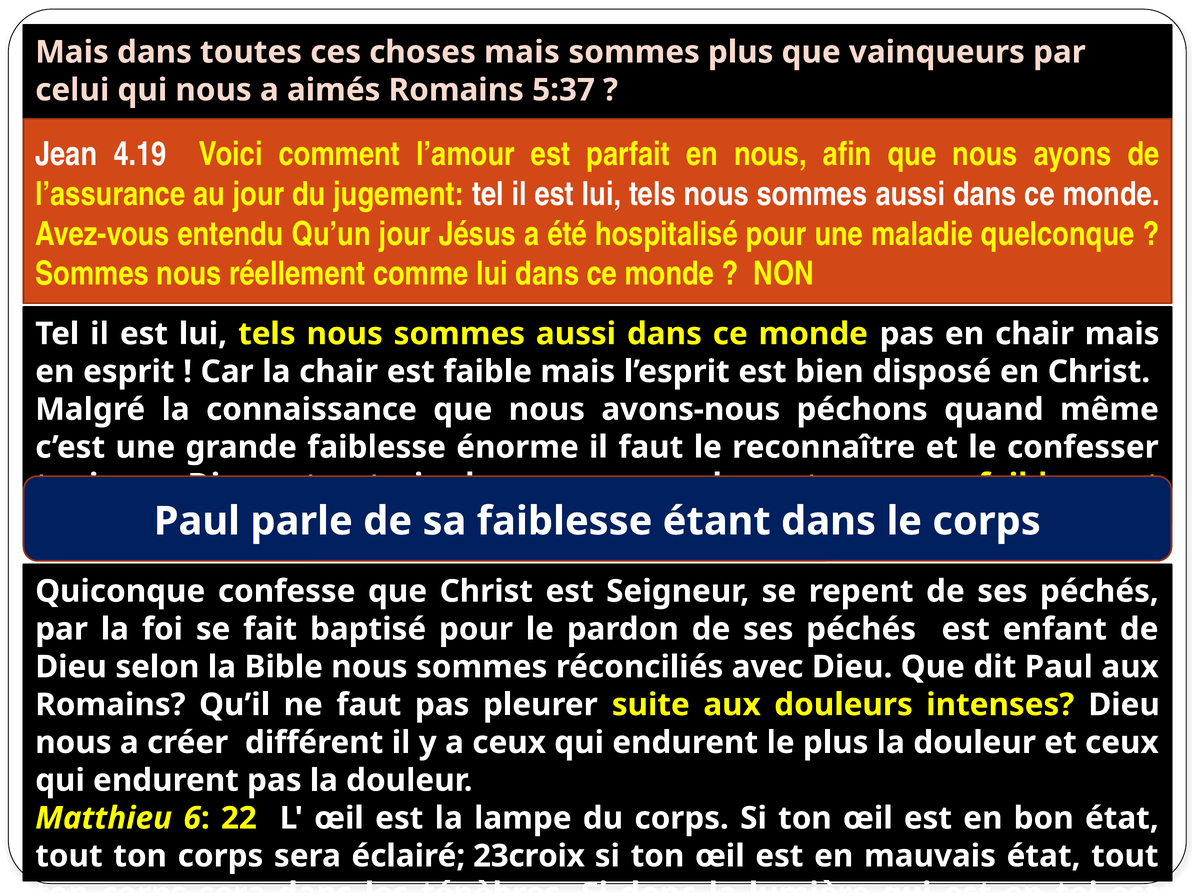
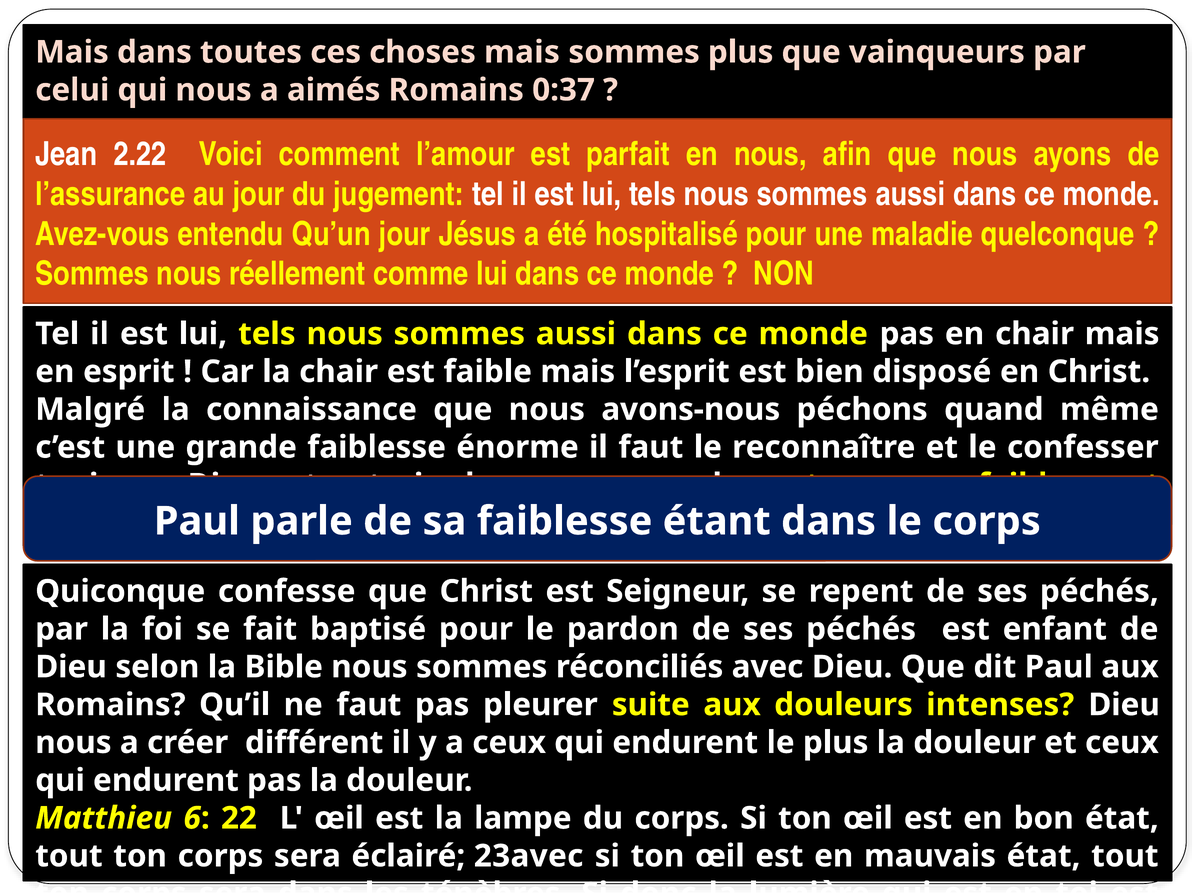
5:37: 5:37 -> 0:37 (564, 90)
4.19: 4.19 -> 2.22 (140, 154)
23croix: 23croix -> 23avec (529, 856)
